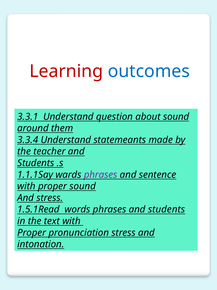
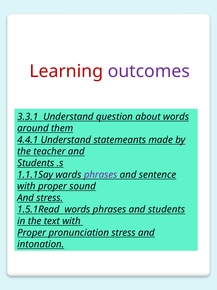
outcomes colour: blue -> purple (149, 71)
about sound: sound -> words (176, 116)
3.3.4: 3.3.4 -> 4.4.1 (28, 140)
